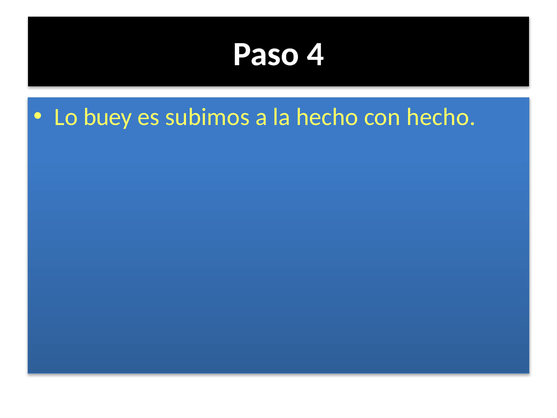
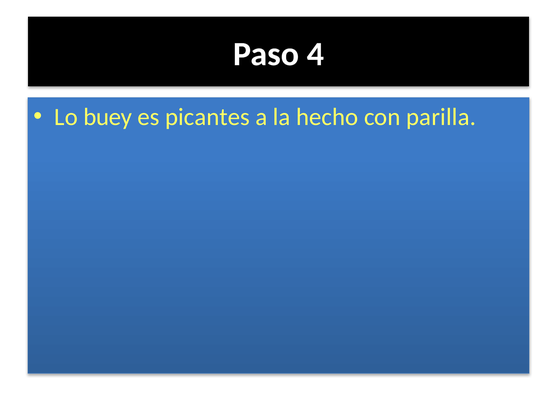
subimos: subimos -> picantes (207, 117)
con hecho: hecho -> parilla (441, 117)
